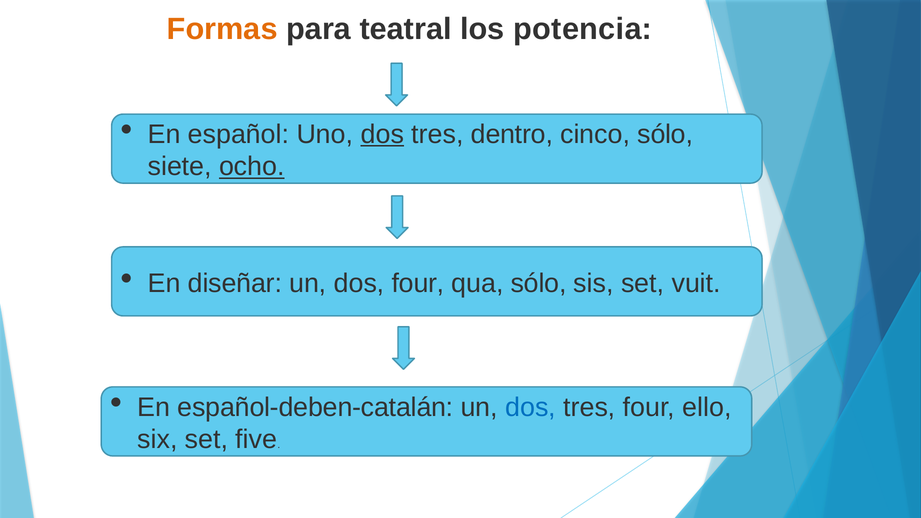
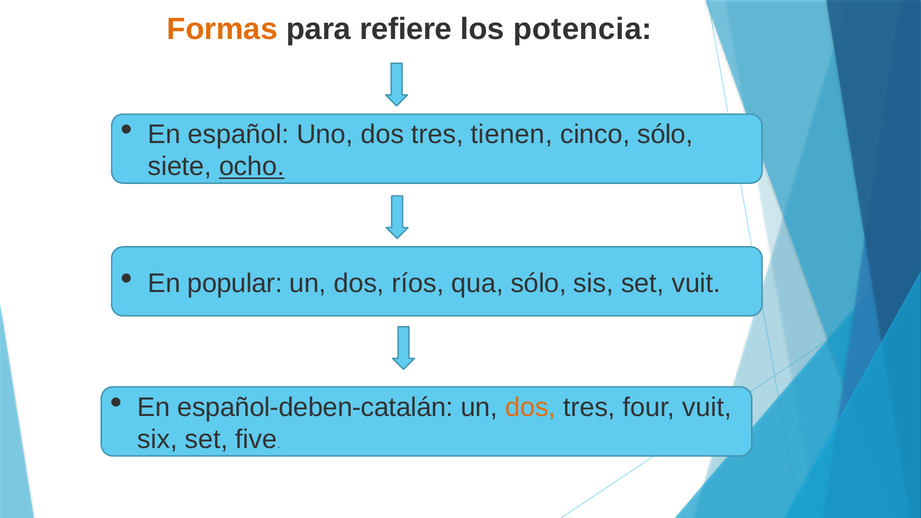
teatral: teatral -> refiere (406, 29)
dos underline: present -> none (382, 134)
dentro: dentro -> tienen (512, 134)
diseñar: diseñar -> popular (235, 283)
dos four: four -> ríos (418, 283)
dos colour: blue -> orange (531, 407)
four ello: ello -> vuit (707, 407)
